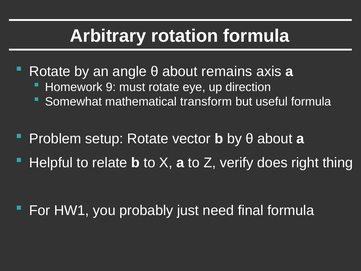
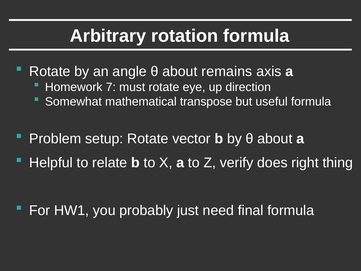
9: 9 -> 7 (111, 87)
transform: transform -> transpose (206, 101)
